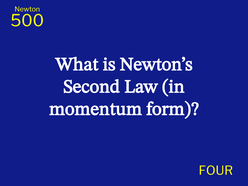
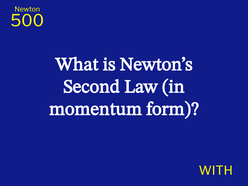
FOUR: FOUR -> WITH (216, 171)
